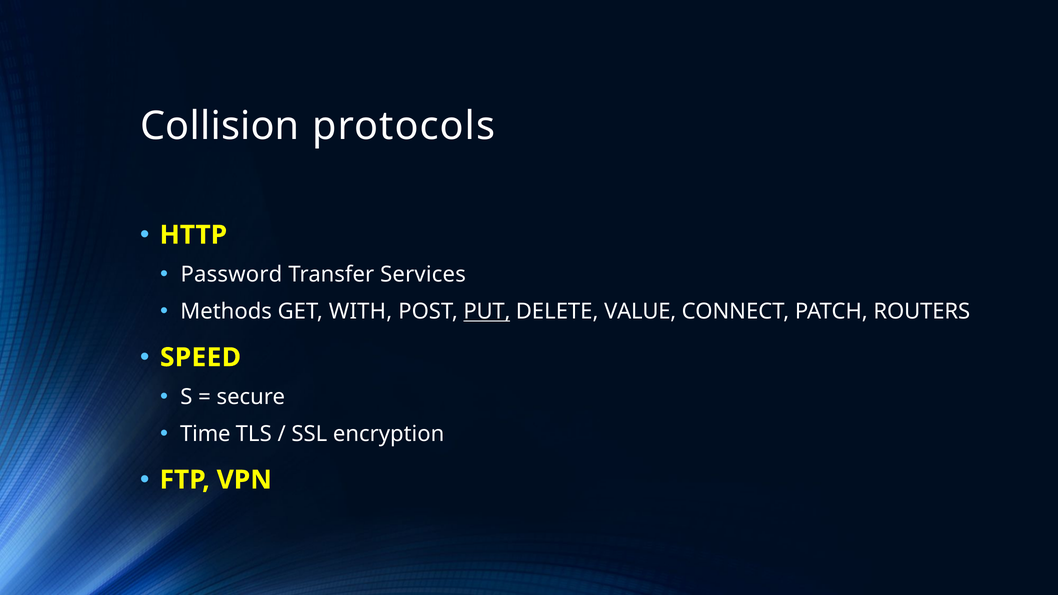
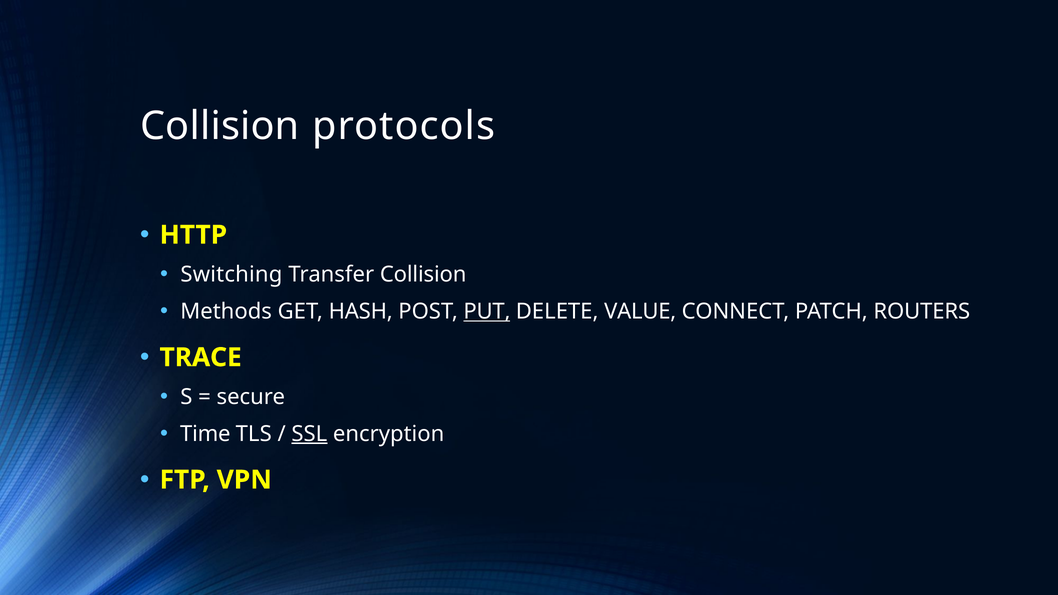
Password: Password -> Switching (231, 275)
Transfer Services: Services -> Collision (423, 275)
WITH: WITH -> HASH (361, 312)
SPEED: SPEED -> TRACE (201, 358)
SSL underline: none -> present (309, 434)
